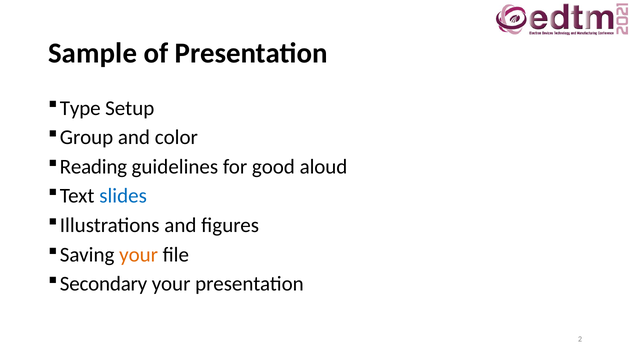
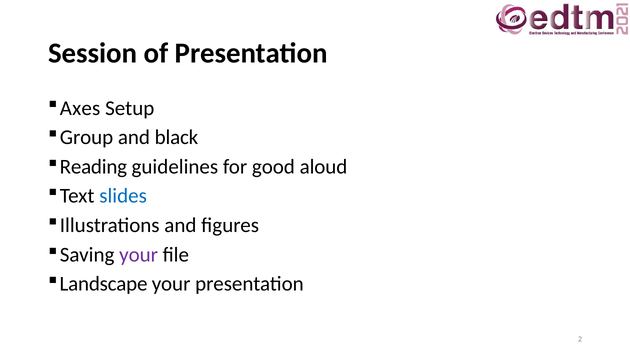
Sample: Sample -> Session (93, 53)
Type: Type -> Axes (80, 108)
color: color -> black (176, 137)
your colour: orange -> purple (139, 254)
Secondary: Secondary -> Landscape (104, 283)
